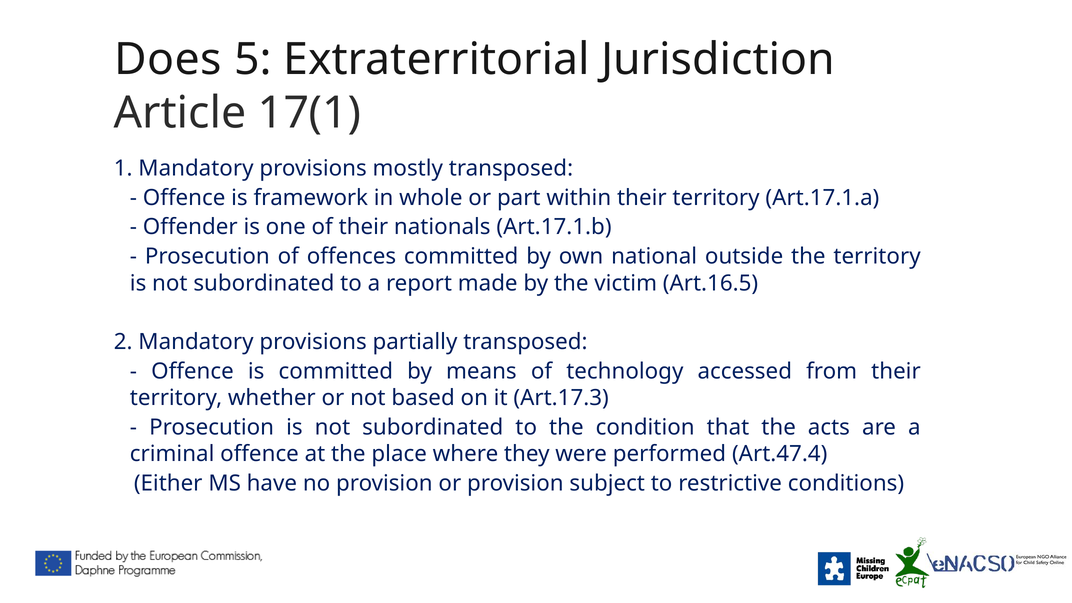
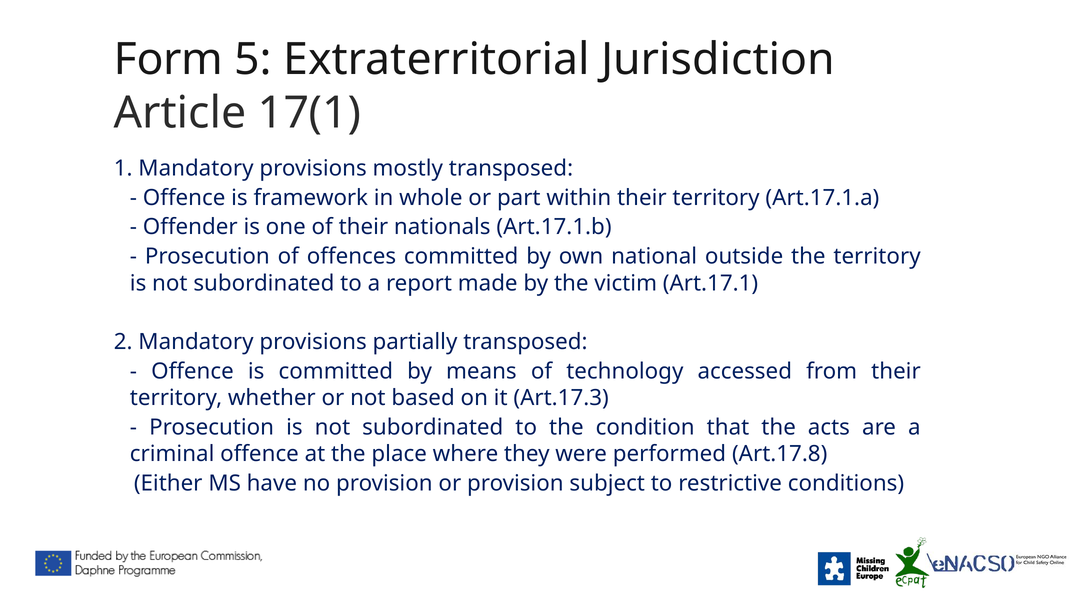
Does: Does -> Form (168, 60)
Art.16.5: Art.16.5 -> Art.17.1 (710, 283)
Art.47.4: Art.47.4 -> Art.17.8 (780, 454)
